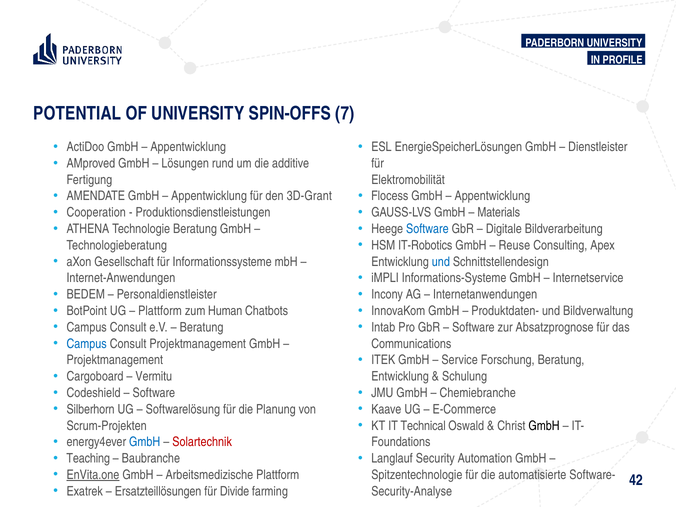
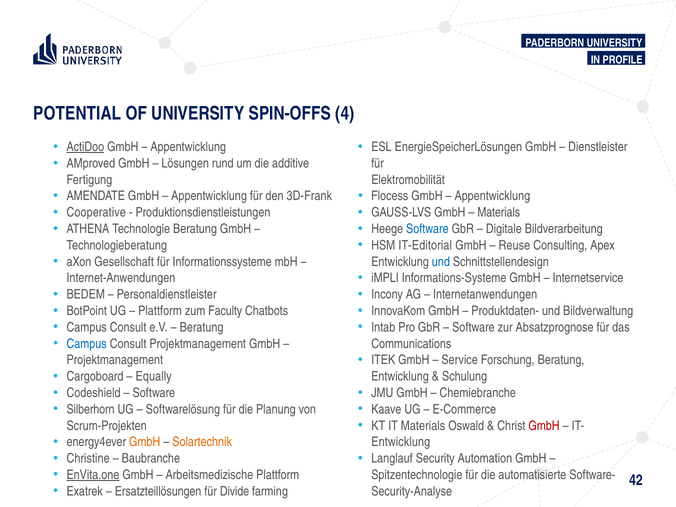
7: 7 -> 4 (345, 114)
ActiDoo underline: none -> present (85, 147)
3D-Grant: 3D-Grant -> 3D-Frank (309, 196)
Cooperation: Cooperation -> Cooperative (96, 213)
IT-Robotics: IT-Robotics -> IT-Editorial (425, 245)
Human: Human -> Faculty (225, 311)
Vermitu: Vermitu -> Equally (154, 376)
IT Technical: Technical -> Materials (423, 426)
GmbH colour: black -> red (544, 426)
GmbH colour: blue -> orange (145, 442)
Solartechnik colour: red -> orange (202, 442)
Foundations: Foundations -> Entwicklung (401, 442)
Teaching: Teaching -> Christine (88, 458)
